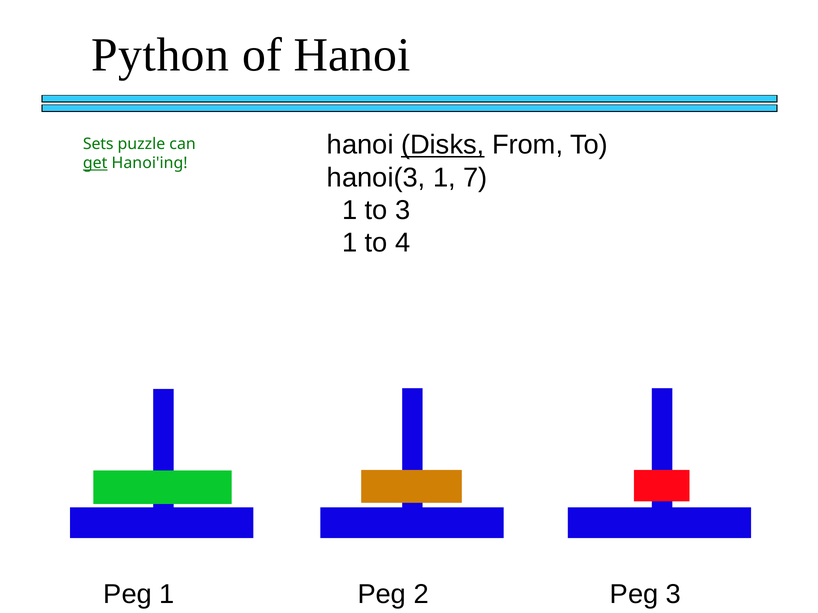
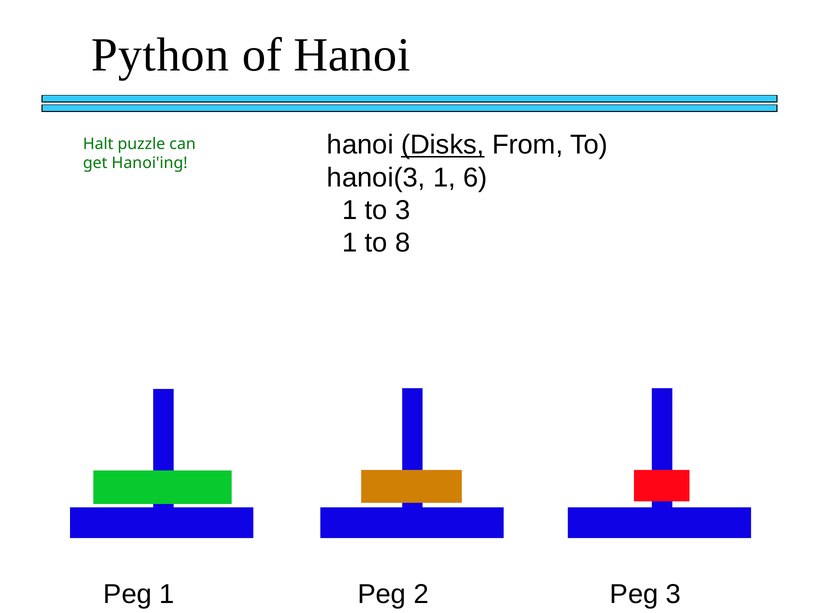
Sets: Sets -> Halt (98, 144)
get underline: present -> none (95, 163)
7: 7 -> 6 (475, 178)
4: 4 -> 8 (403, 243)
